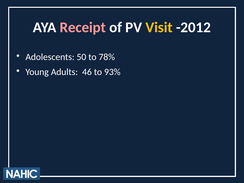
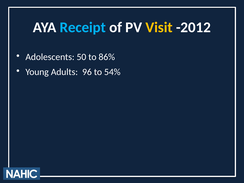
Receipt colour: pink -> light blue (83, 27)
78%: 78% -> 86% (107, 57)
46: 46 -> 96 (87, 72)
93%: 93% -> 54% (112, 72)
